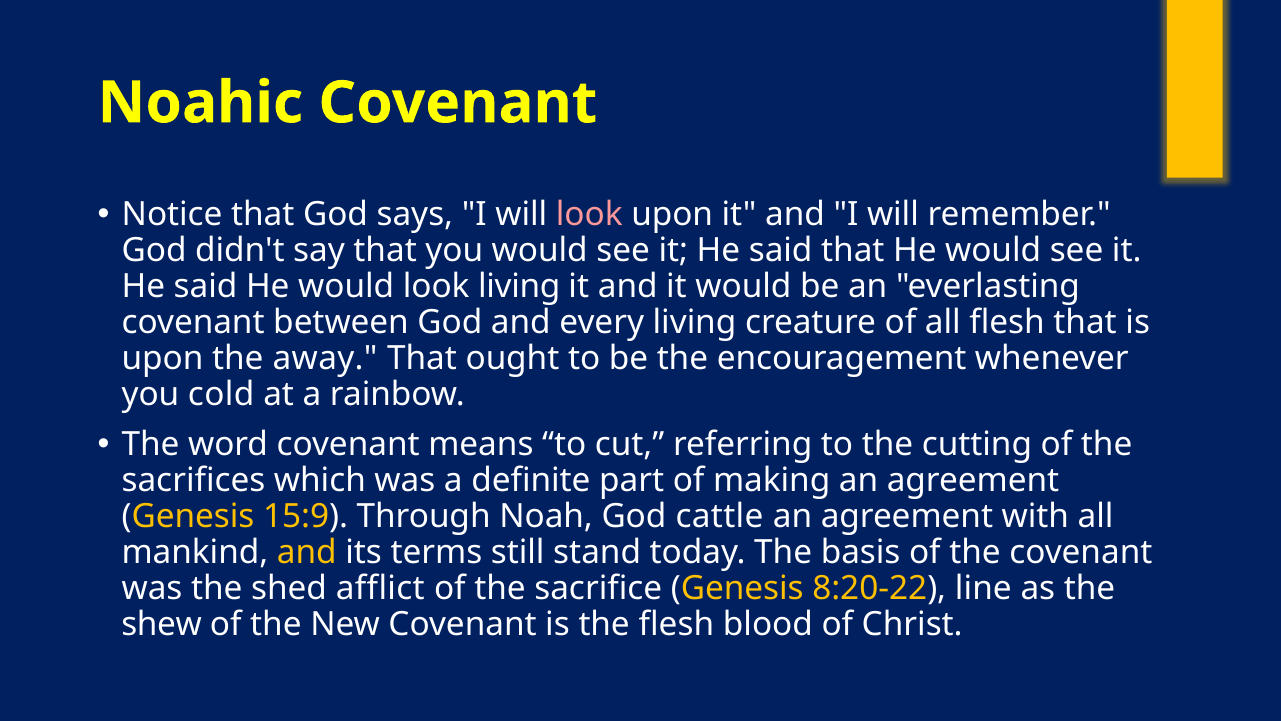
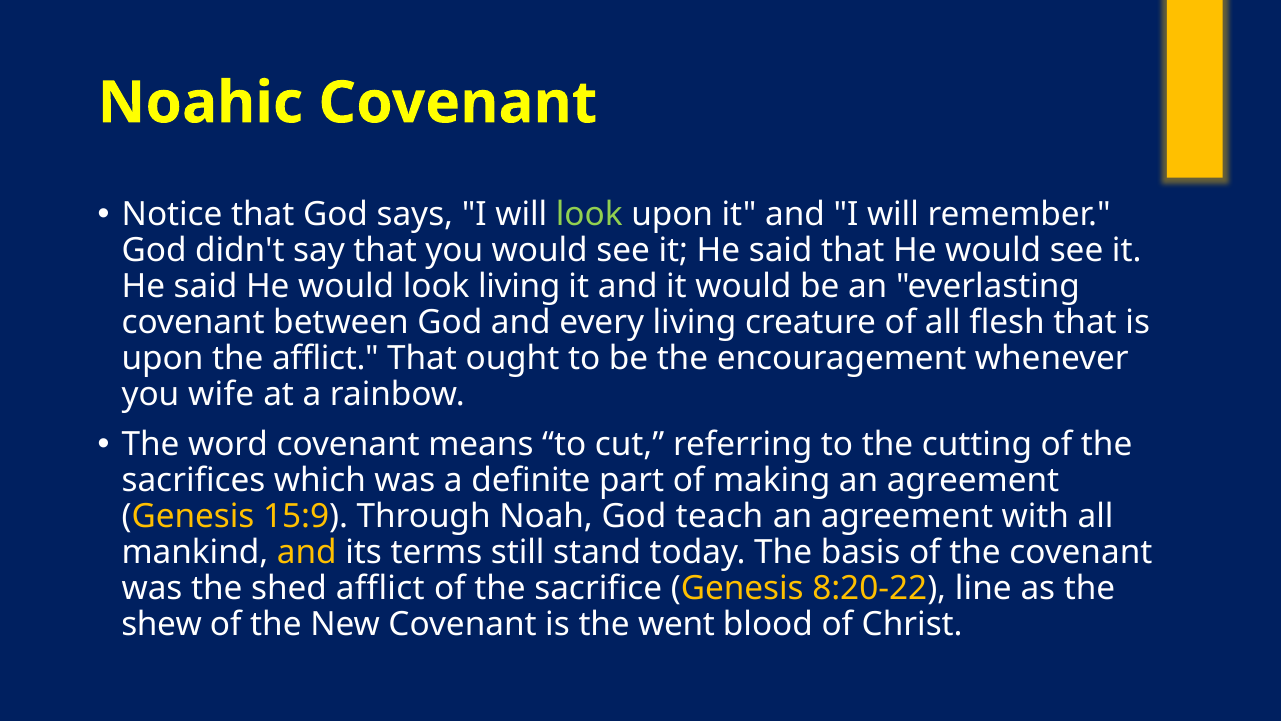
look colour: pink -> light green (589, 214)
the away: away -> afflict (325, 358)
cold: cold -> wife (221, 394)
cattle: cattle -> teach (719, 516)
the flesh: flesh -> went (677, 624)
